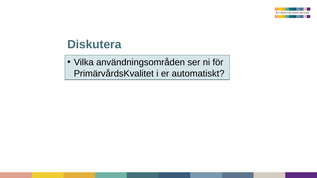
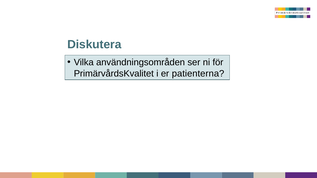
automatiskt: automatiskt -> patienterna (198, 74)
